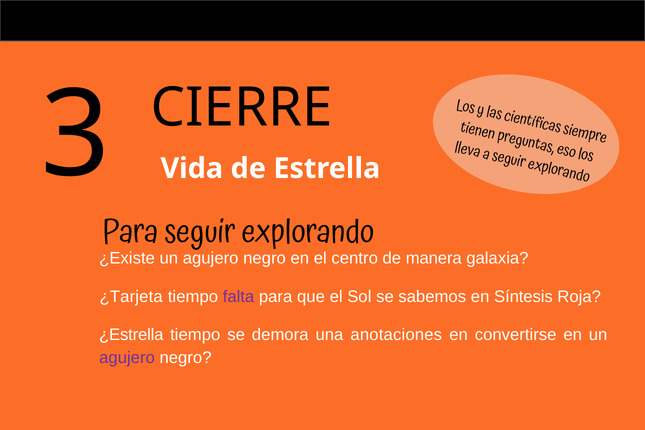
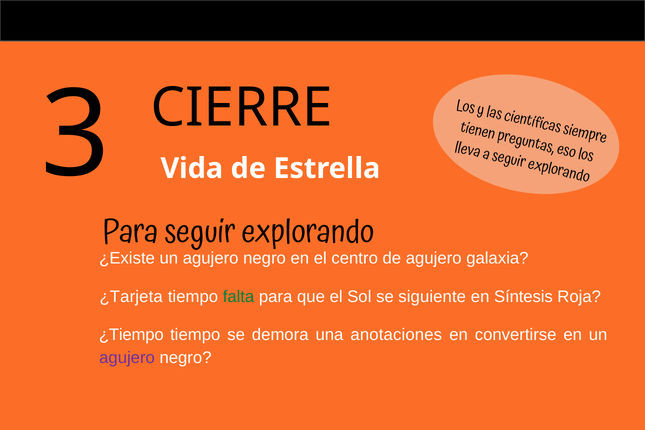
de manera: manera -> agujero (434, 258)
falta colour: purple -> green (239, 297)
sabemos: sabemos -> siguiente (432, 297)
¿Estrella: ¿Estrella -> ¿Tiempo (131, 335)
